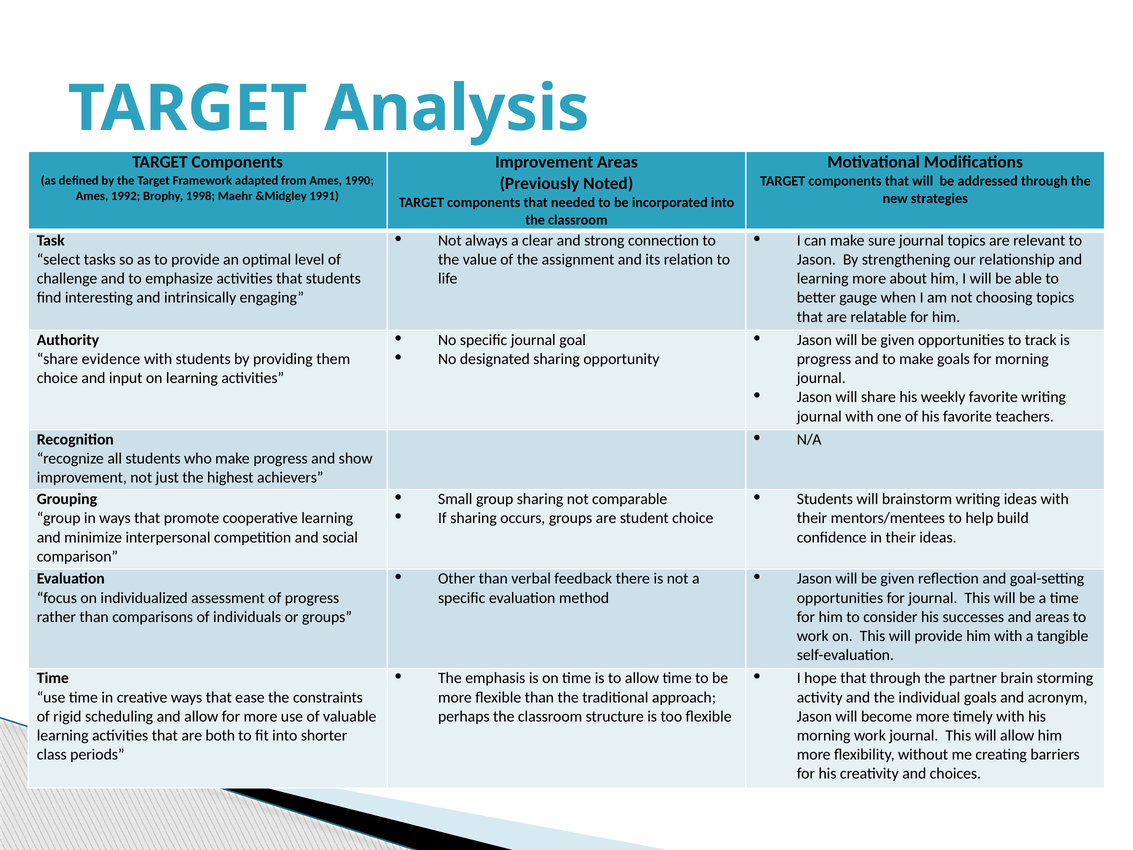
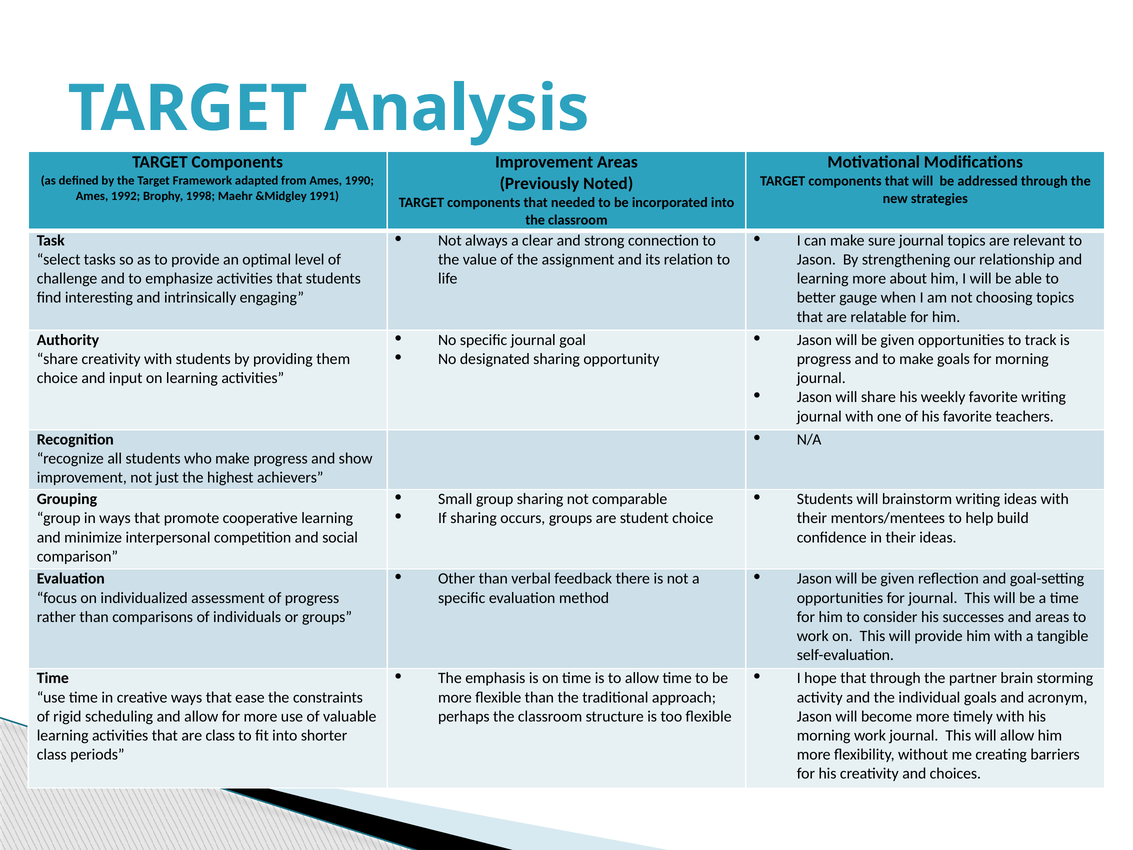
share evidence: evidence -> creativity (111, 359)
are both: both -> class (220, 735)
